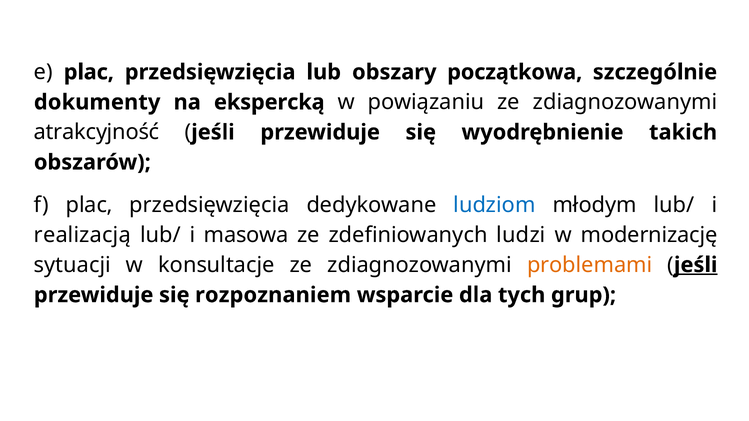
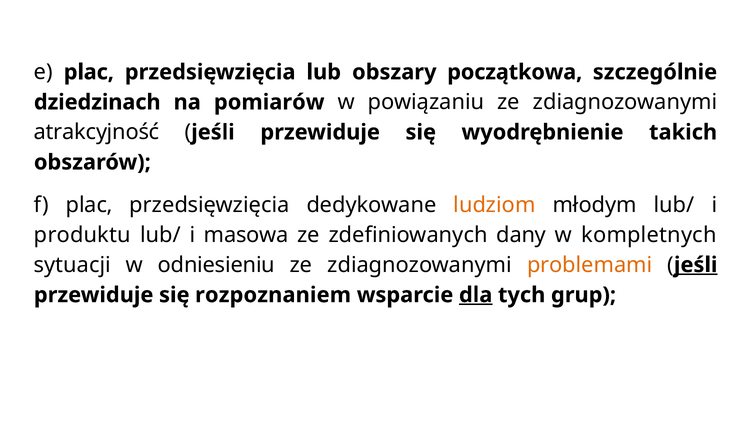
dokumenty: dokumenty -> dziedzinach (97, 102)
ekspercką: ekspercką -> pomiarów (269, 102)
ludziom colour: blue -> orange (494, 205)
realizacją: realizacją -> produktu (82, 235)
ludzi: ludzi -> dany (521, 235)
modernizację: modernizację -> kompletnych (649, 235)
konsultacje: konsultacje -> odniesieniu (216, 265)
dla underline: none -> present (476, 295)
